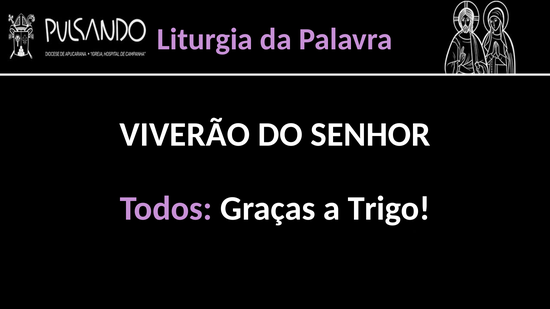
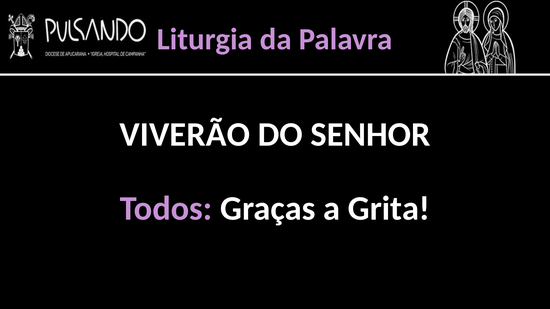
Trigo: Trigo -> Grita (389, 209)
